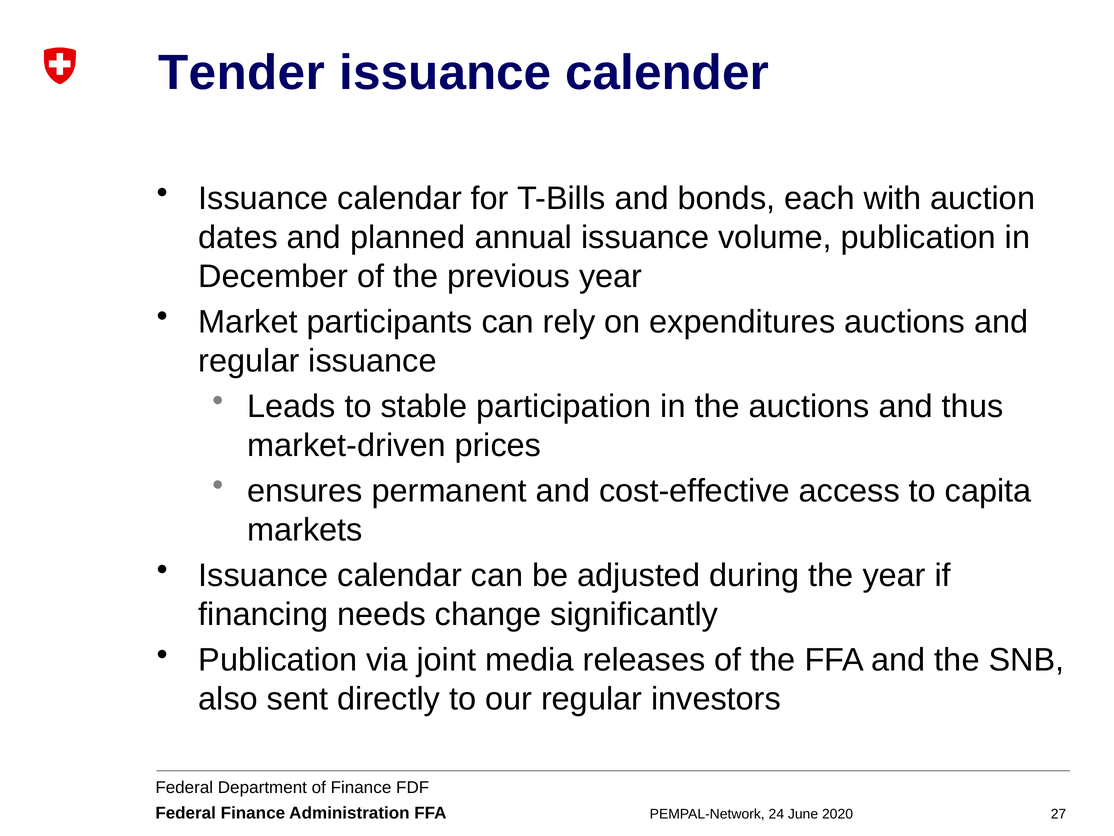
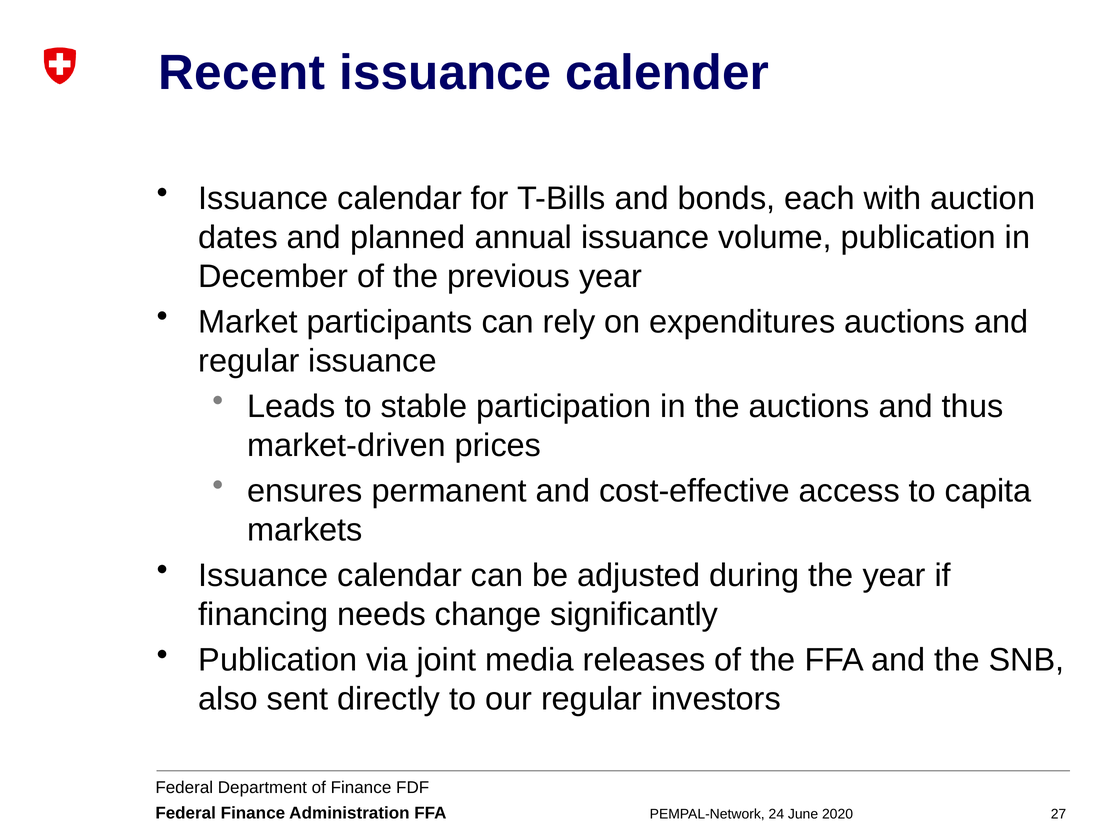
Tender: Tender -> Recent (242, 73)
